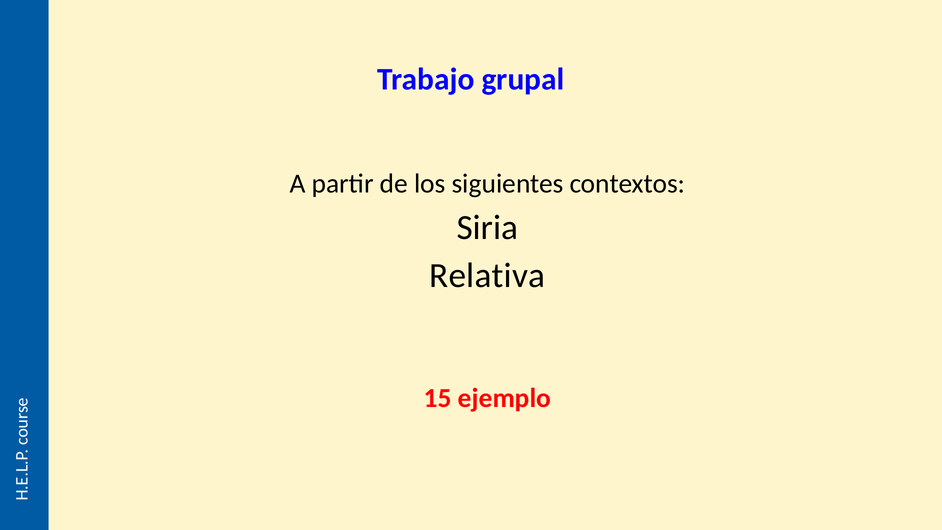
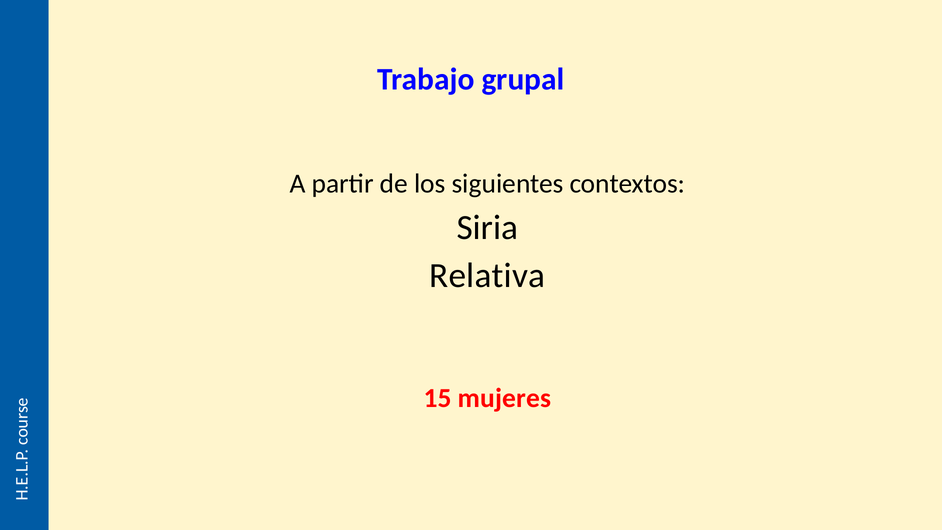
ejemplo: ejemplo -> mujeres (504, 398)
